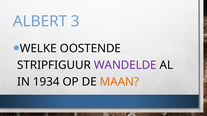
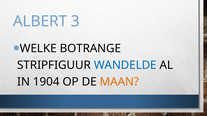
OOSTENDE: OOSTENDE -> BOTRANGE (90, 49)
WANDELDE colour: purple -> blue (125, 65)
1934: 1934 -> 1904 (46, 82)
